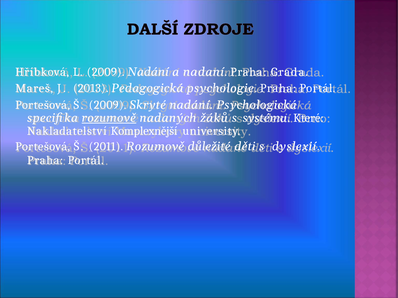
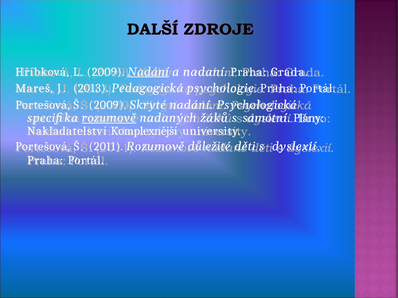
Nadání underline: none -> present (148, 72)
systému: systému -> samotní (265, 118)
Které: Které -> Plány (309, 118)
